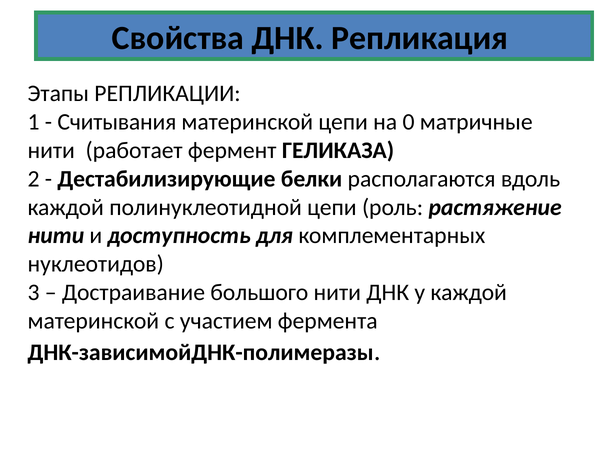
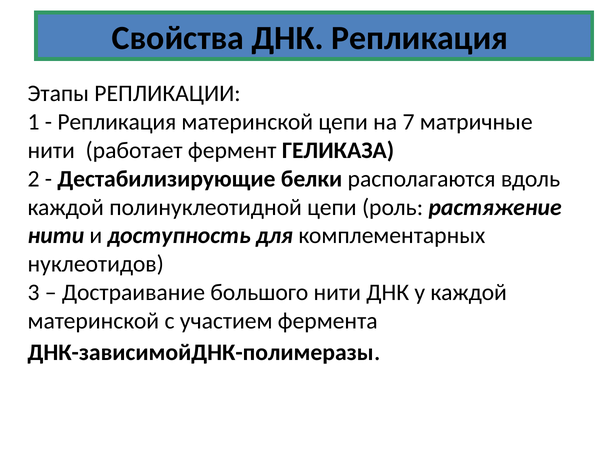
Считывания: Считывания -> Репликация (117, 122)
0: 0 -> 7 (409, 122)
